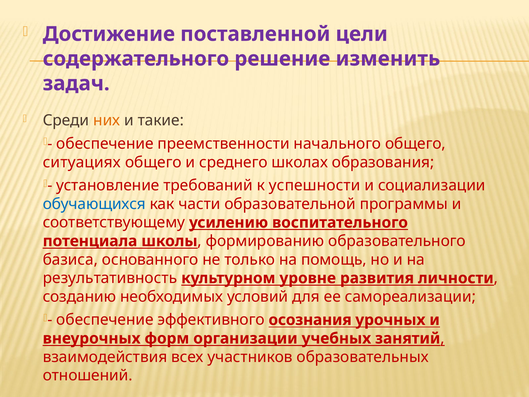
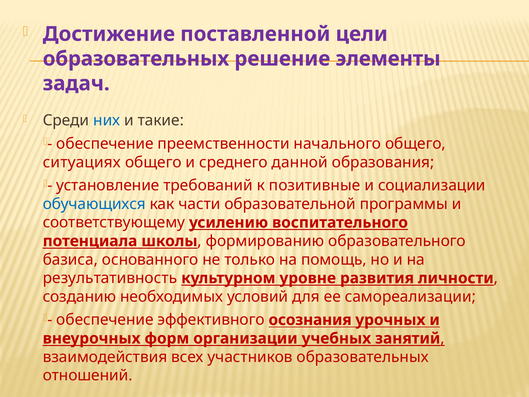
содержательного: содержательного -> образовательных (136, 59)
изменить: изменить -> элементы (388, 59)
них colour: orange -> blue (107, 120)
школах: школах -> данной (300, 162)
успешности: успешности -> позитивные (315, 185)
